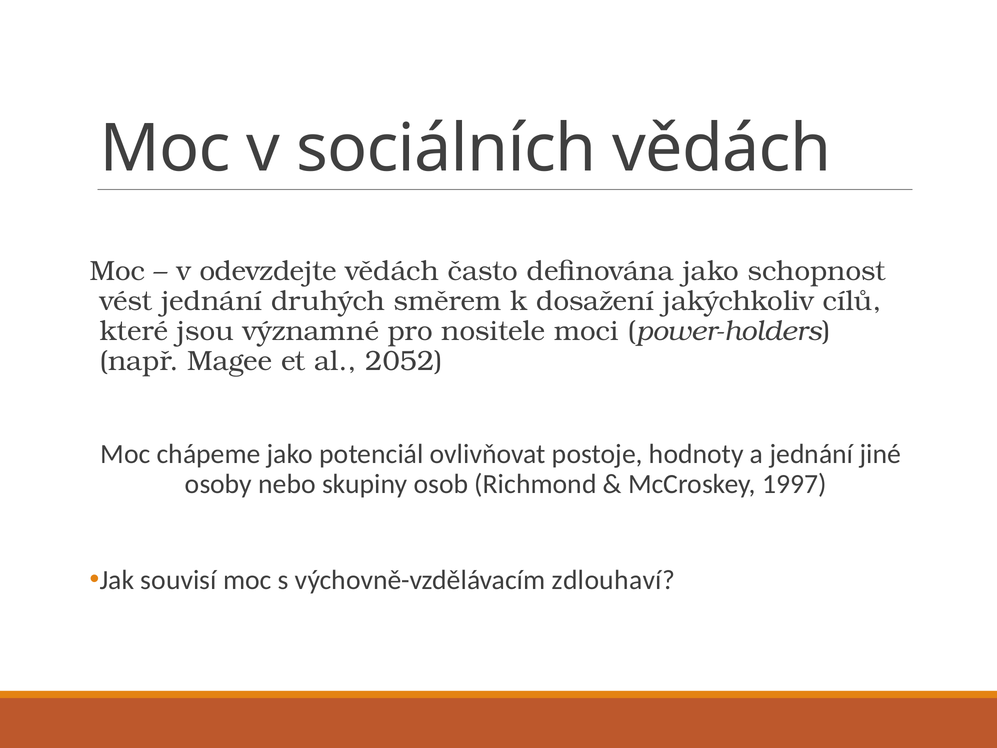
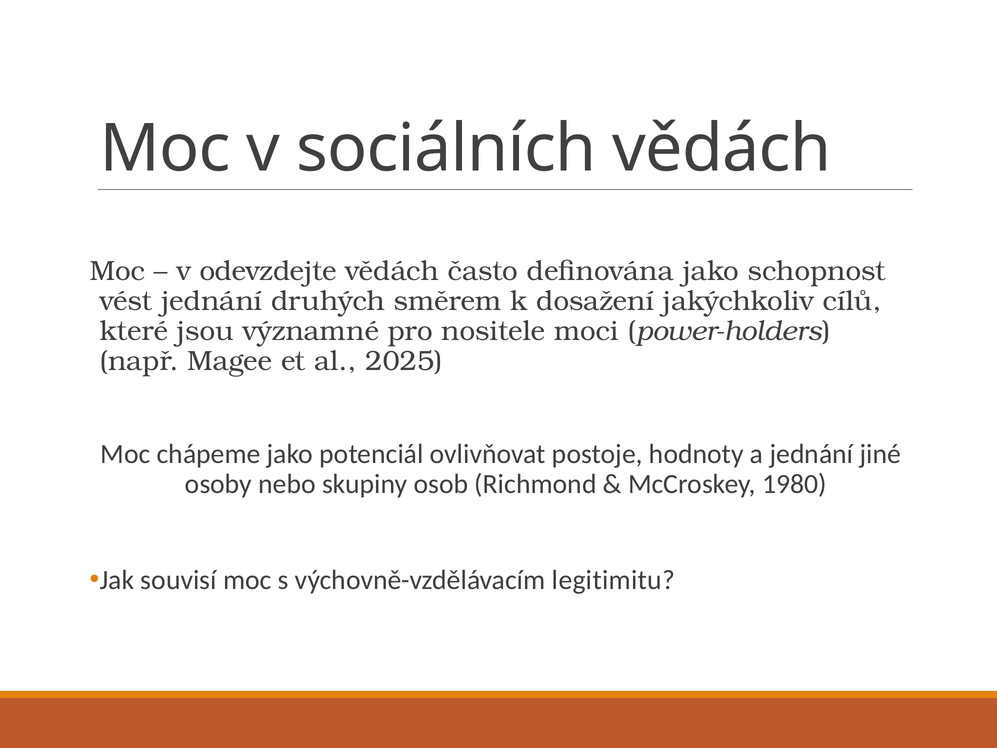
2052: 2052 -> 2025 (404, 361)
1997: 1997 -> 1980 (794, 484)
zdlouhaví: zdlouhaví -> legitimitu (613, 580)
